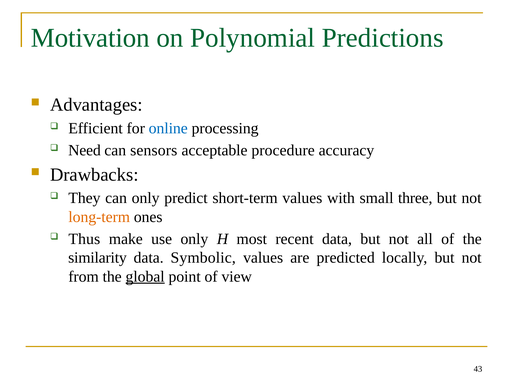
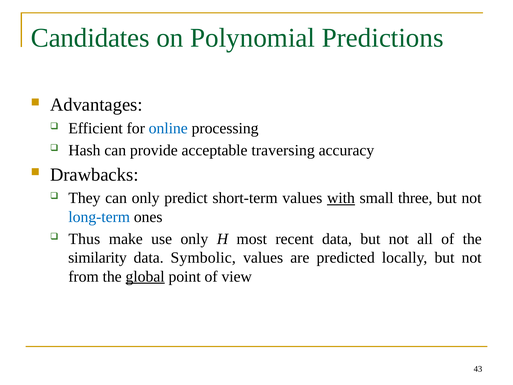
Motivation: Motivation -> Candidates (90, 38)
Need: Need -> Hash (84, 150)
sensors: sensors -> provide (154, 150)
procedure: procedure -> traversing (283, 150)
with underline: none -> present (341, 198)
long-term colour: orange -> blue (99, 217)
